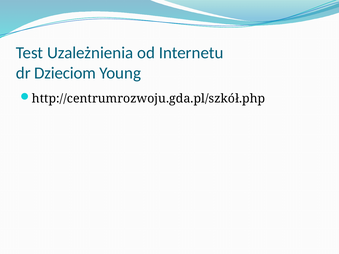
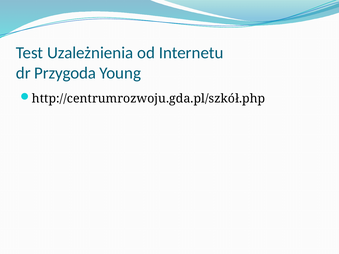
Dzieciom: Dzieciom -> Przygoda (65, 73)
